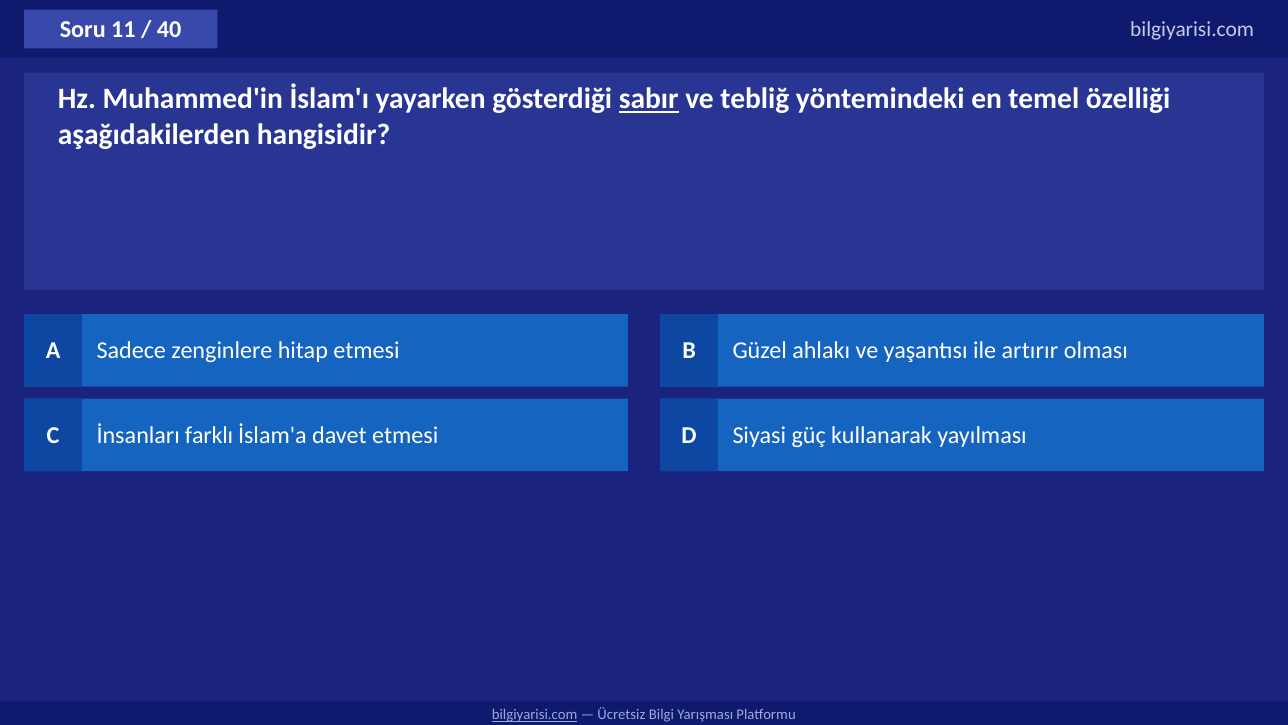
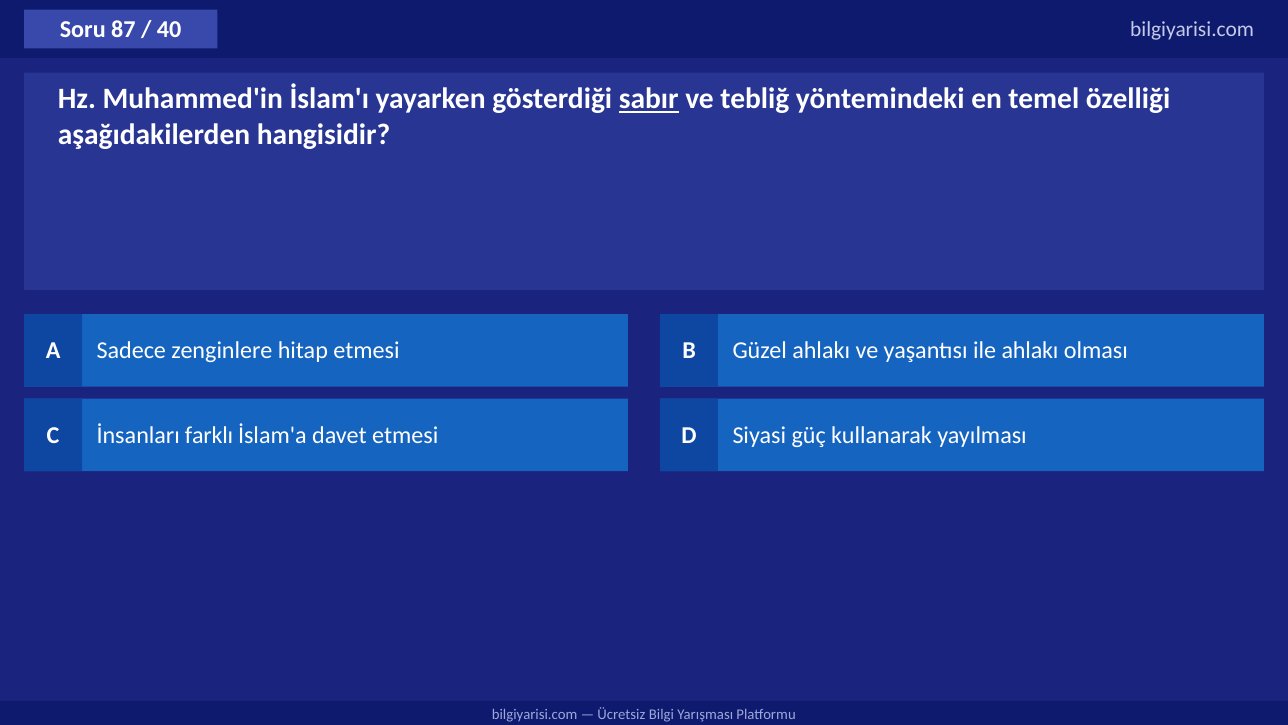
11: 11 -> 87 (123, 29)
ile artırır: artırır -> ahlakı (1030, 351)
bilgiyarisi.com underline: present -> none (535, 714)
